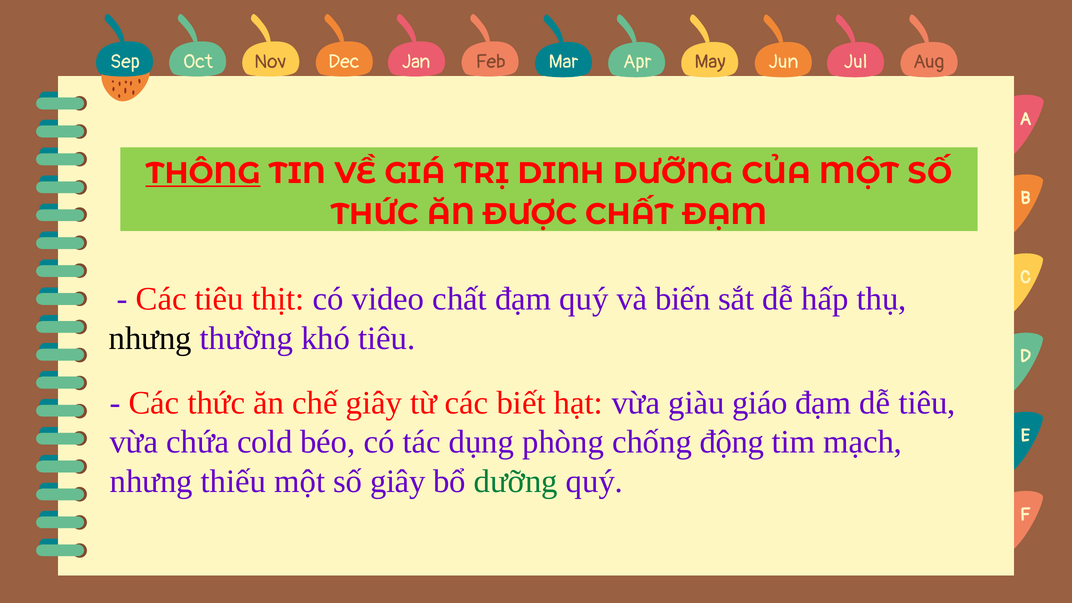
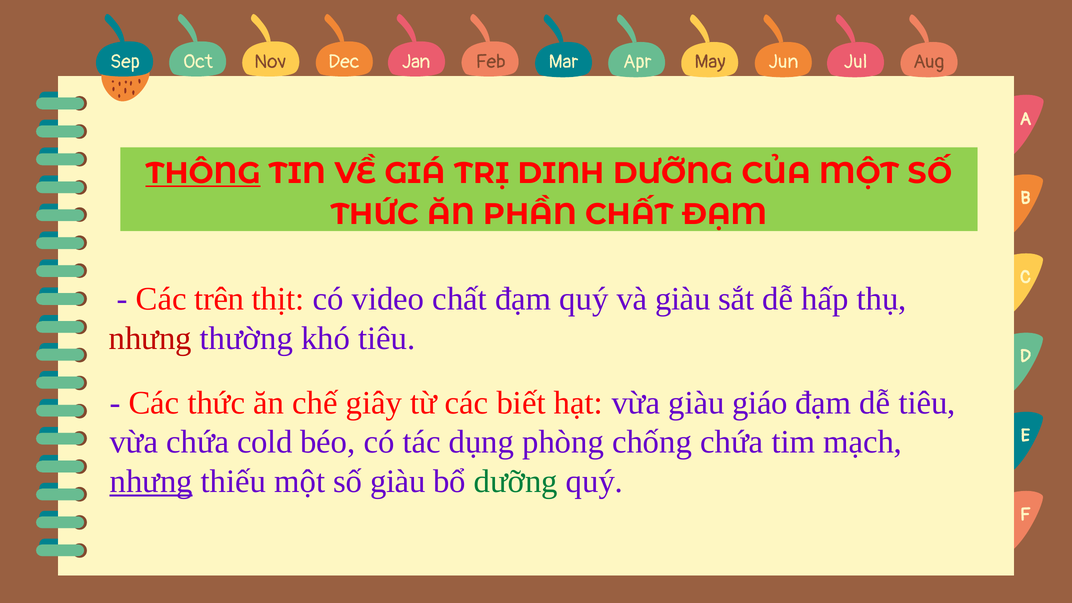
ĐƯỢC: ĐƯỢC -> PHẦN (530, 215)
Các tiêu: tiêu -> trên (219, 299)
và biến: biến -> giàu (683, 299)
nhưng colour: black -> red (150, 338)
chống động: động -> chứa (732, 442)
nhưng underline: none -> present (151, 481)
số giây: giây -> giàu (398, 481)
